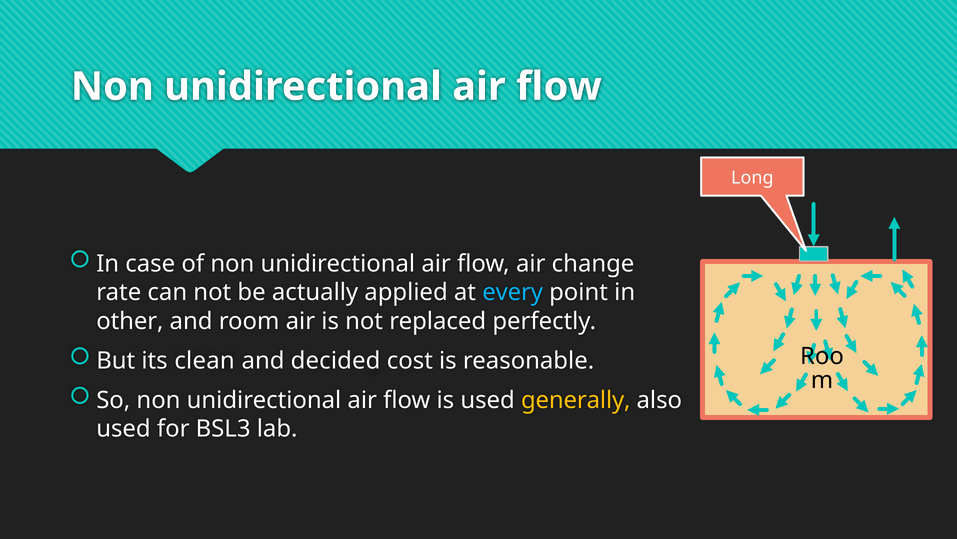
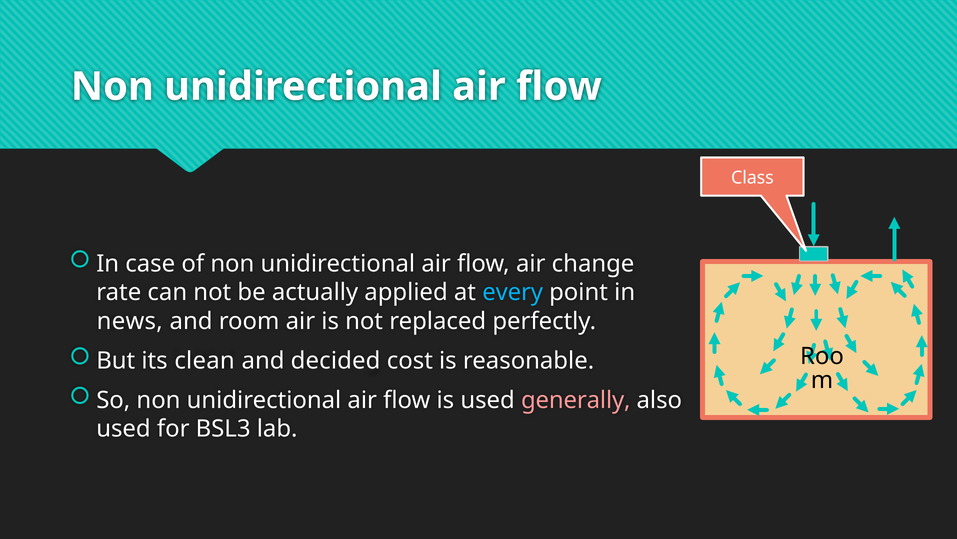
Long: Long -> Class (752, 178)
other: other -> news (130, 321)
generally colour: yellow -> pink (576, 400)
